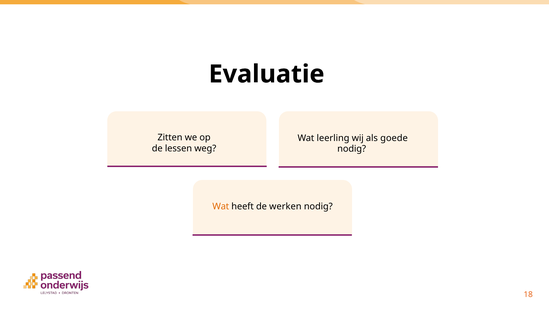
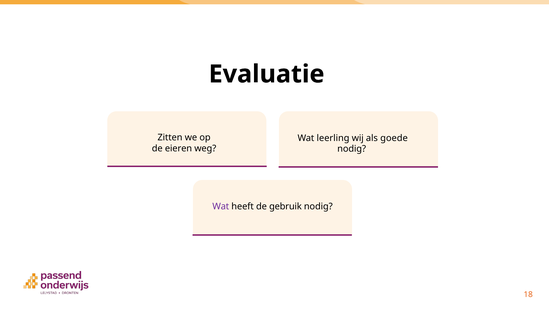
lessen: lessen -> eieren (178, 148)
Wat colour: orange -> purple (221, 207)
werken: werken -> gebruik (285, 207)
